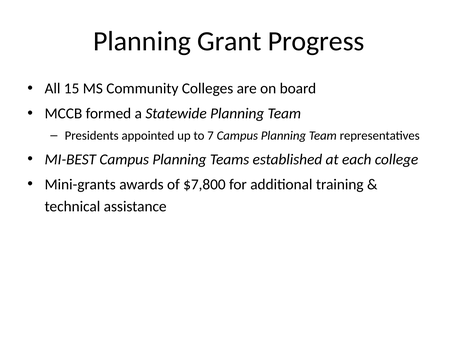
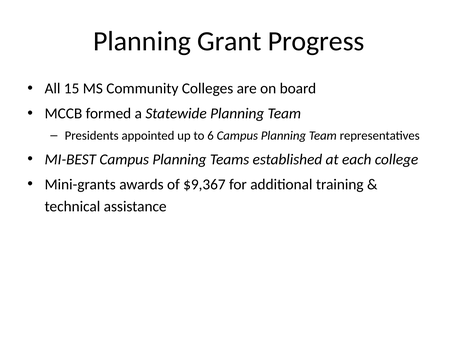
7: 7 -> 6 (211, 136)
$7,800: $7,800 -> $9,367 (204, 185)
